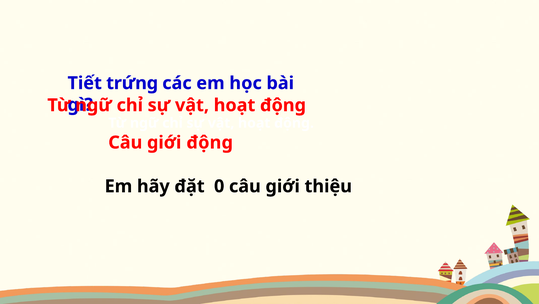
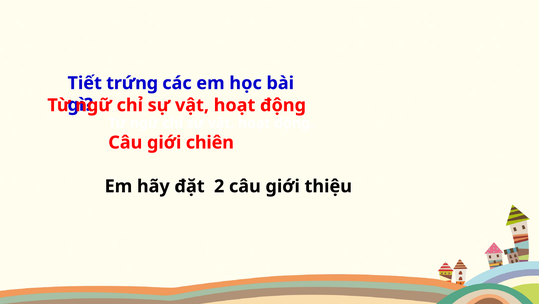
giới động: động -> chiên (210, 143)
0: 0 -> 2 (219, 186)
